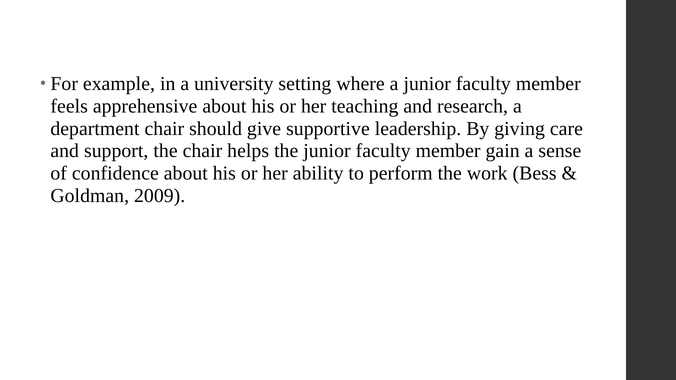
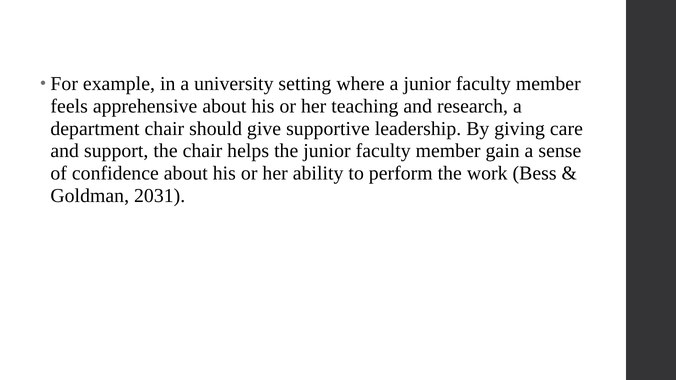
2009: 2009 -> 2031 (160, 196)
